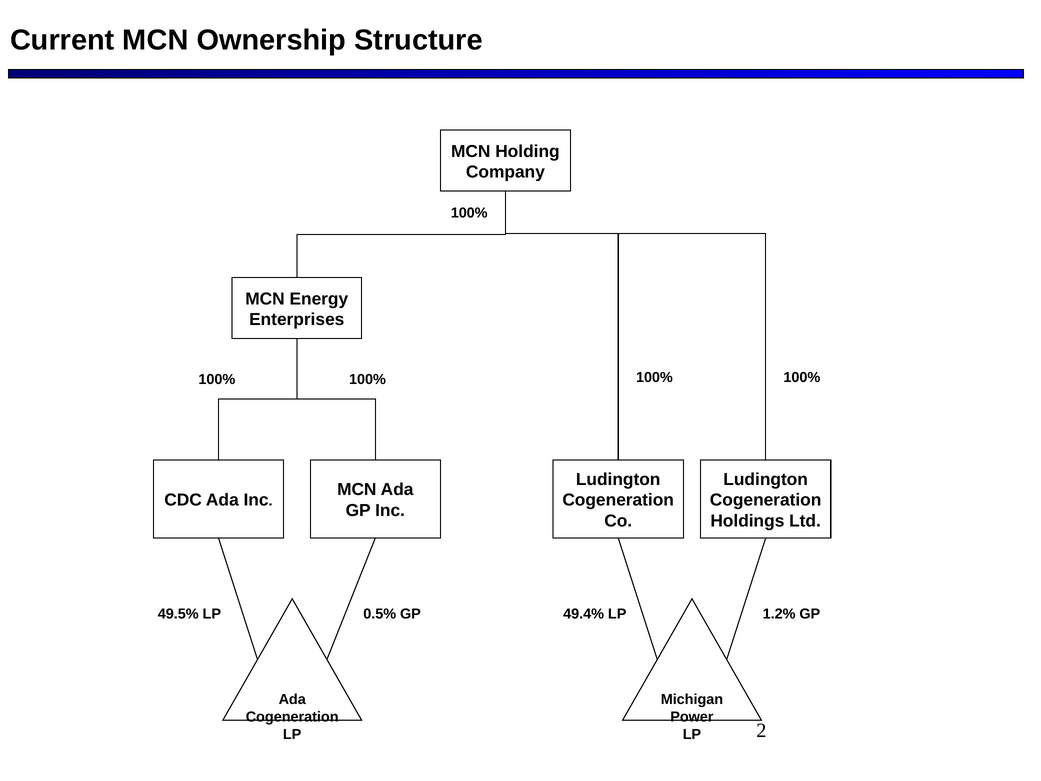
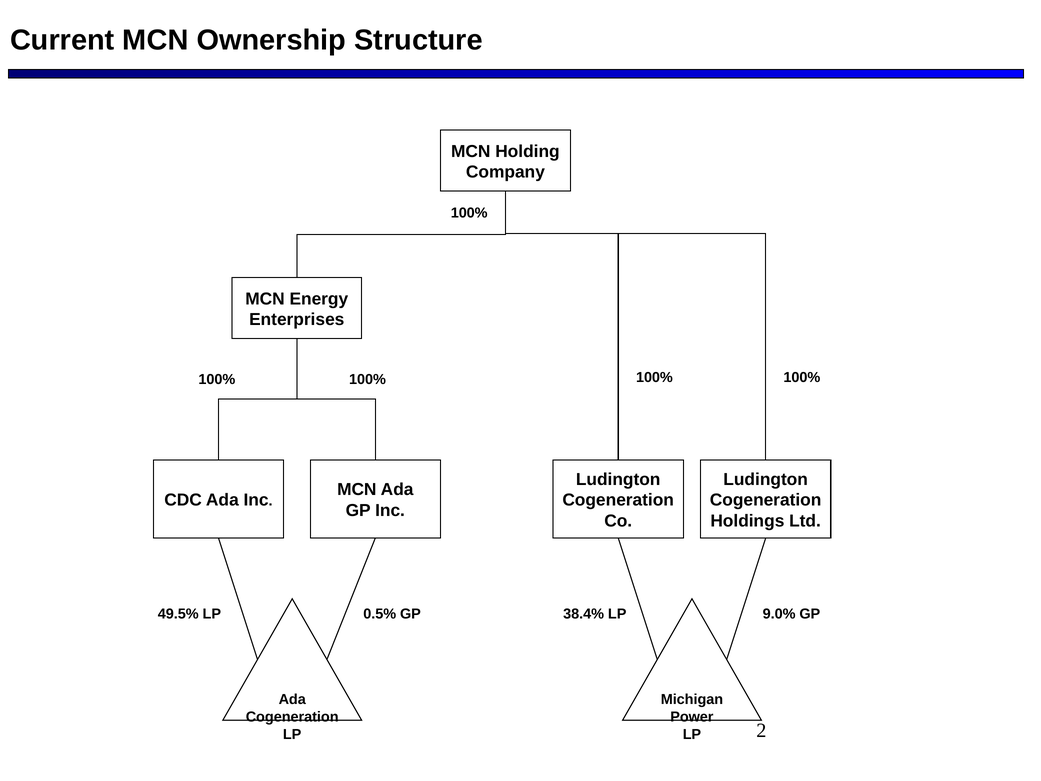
49.4%: 49.4% -> 38.4% (584, 614)
1.2%: 1.2% -> 9.0% (779, 614)
